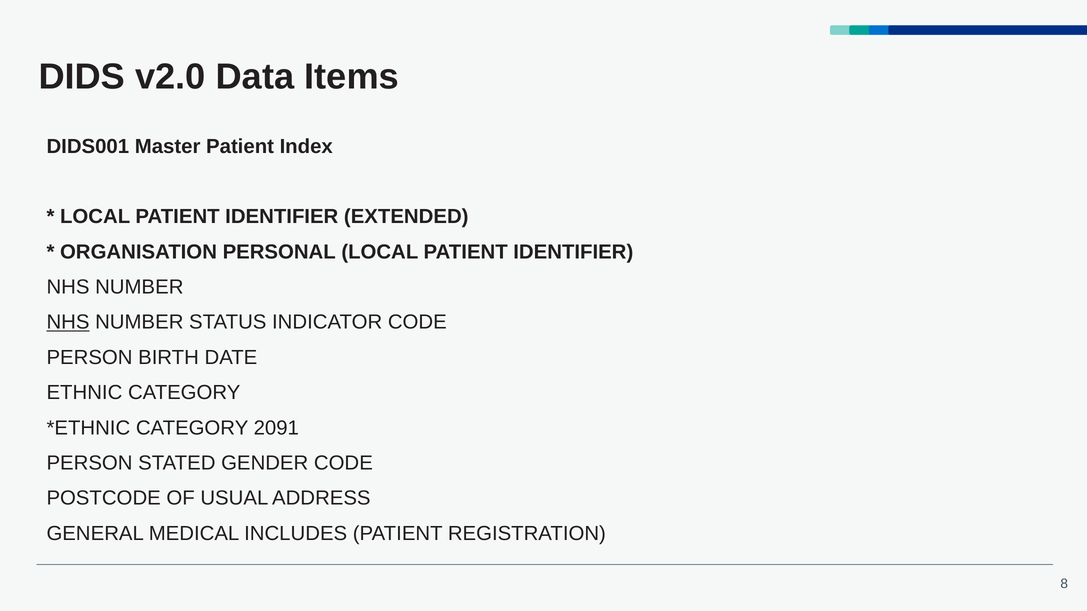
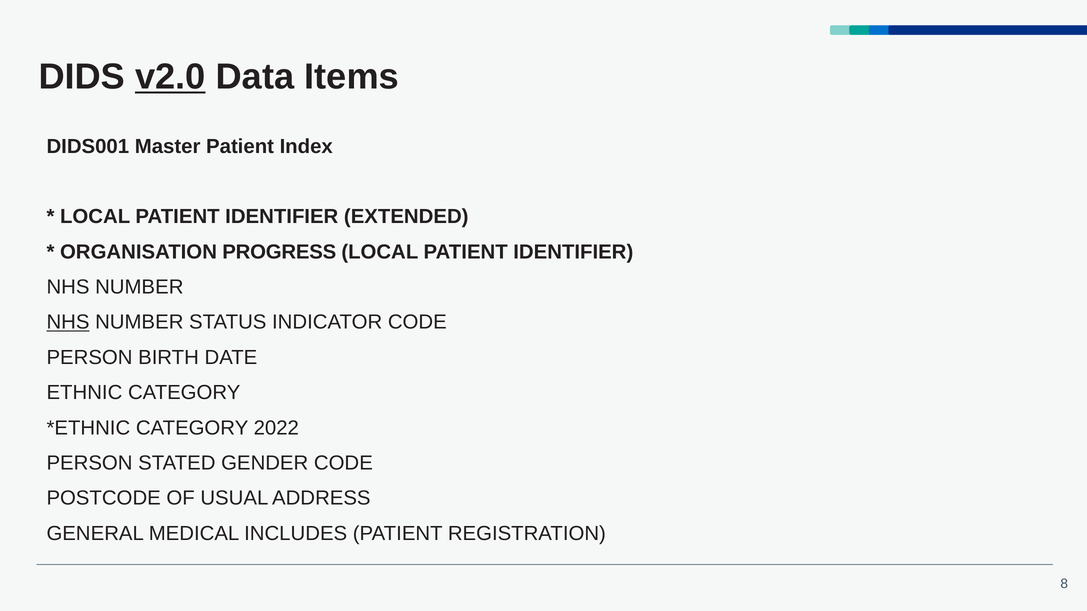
v2.0 underline: none -> present (170, 77)
PERSONAL: PERSONAL -> PROGRESS (279, 252)
2091: 2091 -> 2022 (276, 428)
